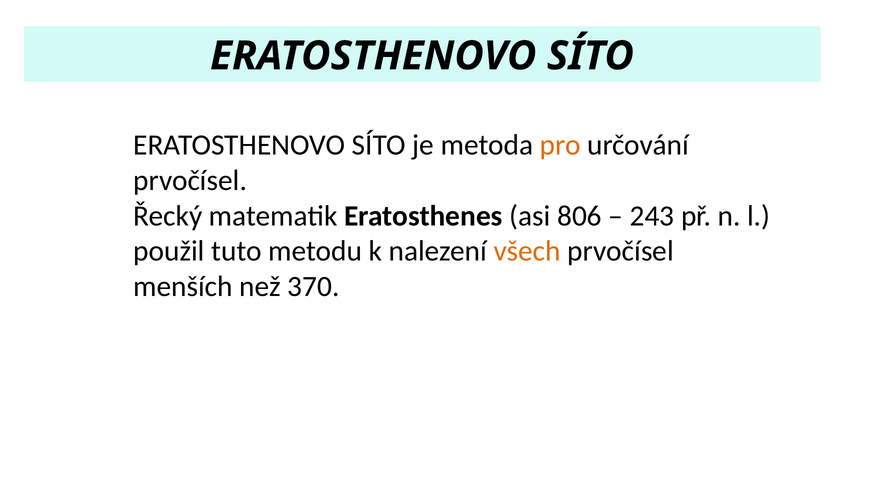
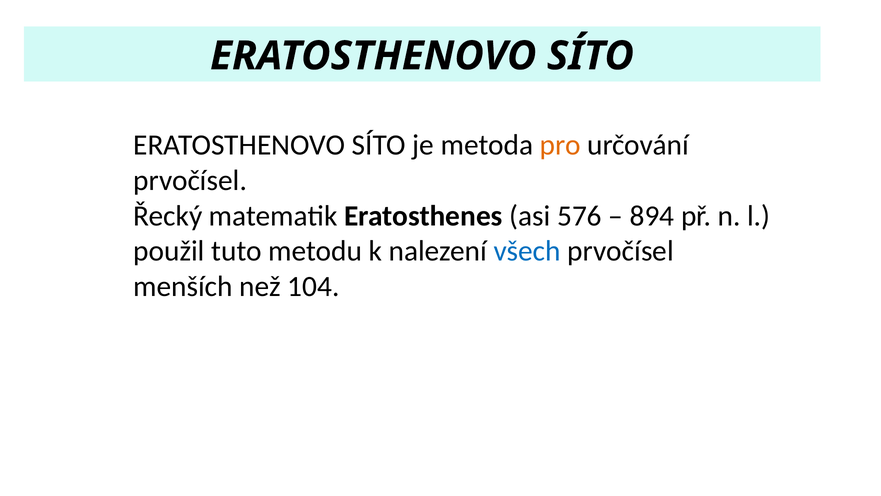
806: 806 -> 576 (579, 216)
243: 243 -> 894 (652, 216)
všech colour: orange -> blue (527, 251)
370: 370 -> 104 (313, 286)
